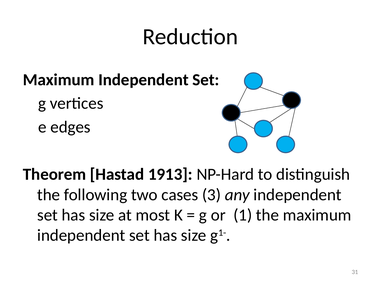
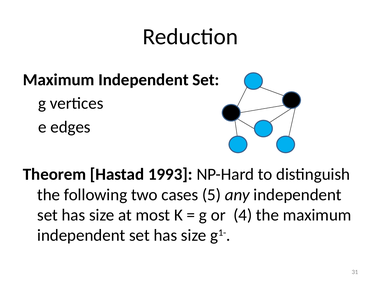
1913: 1913 -> 1993 (170, 175)
3: 3 -> 5 (211, 195)
1: 1 -> 4 (243, 216)
